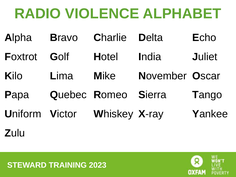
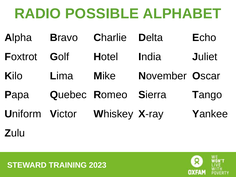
VIOLENCE: VIOLENCE -> POSSIBLE (102, 14)
